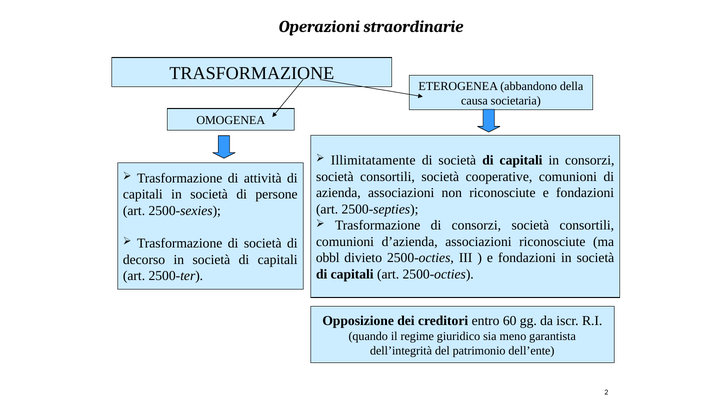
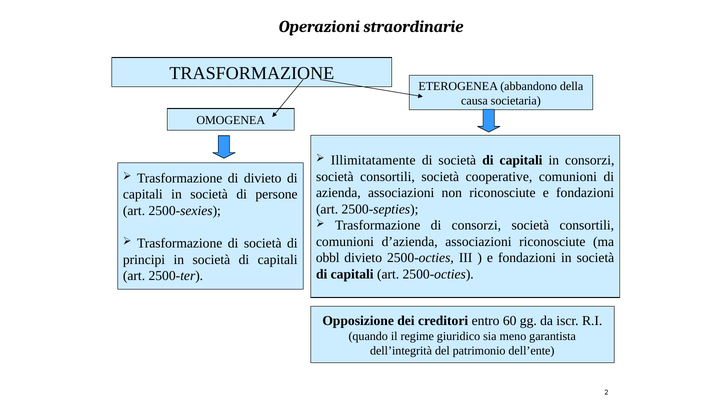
di attività: attività -> divieto (263, 178)
decorso: decorso -> principi (144, 260)
